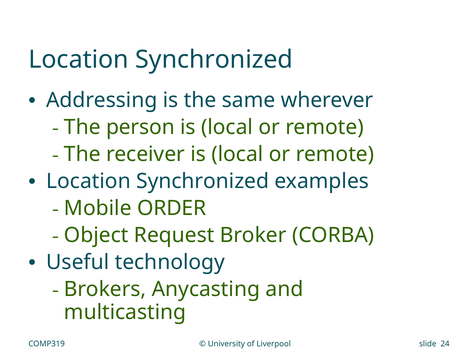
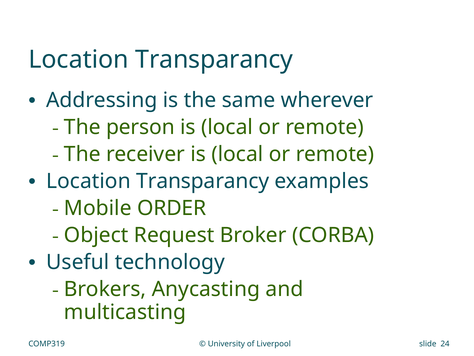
Synchronized: Synchronized -> Transparancy (214, 59)
Synchronized: Synchronized -> Transparancy (203, 181)
